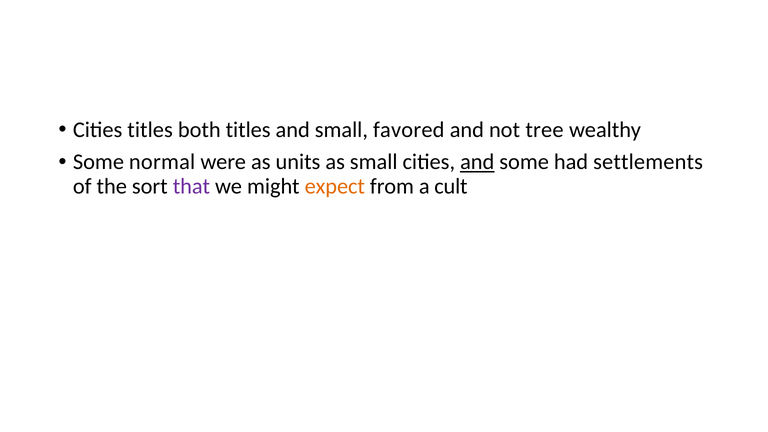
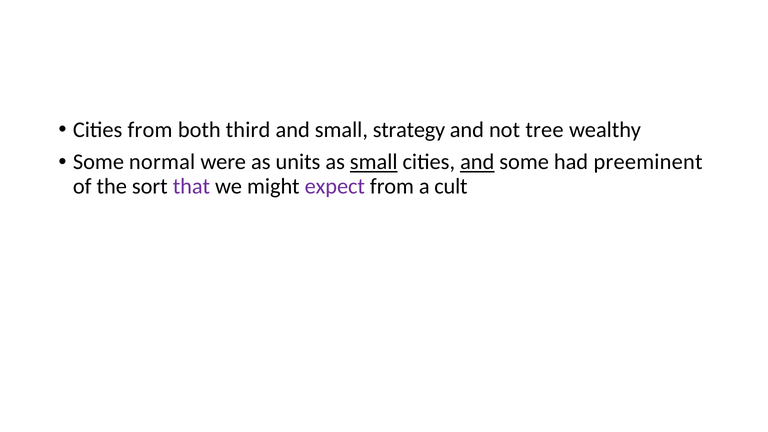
Cities titles: titles -> from (150, 130)
both titles: titles -> third (248, 130)
favored: favored -> strategy (409, 130)
small underline: none -> present (374, 162)
settlements: settlements -> preeminent (648, 162)
expect colour: orange -> purple (335, 186)
